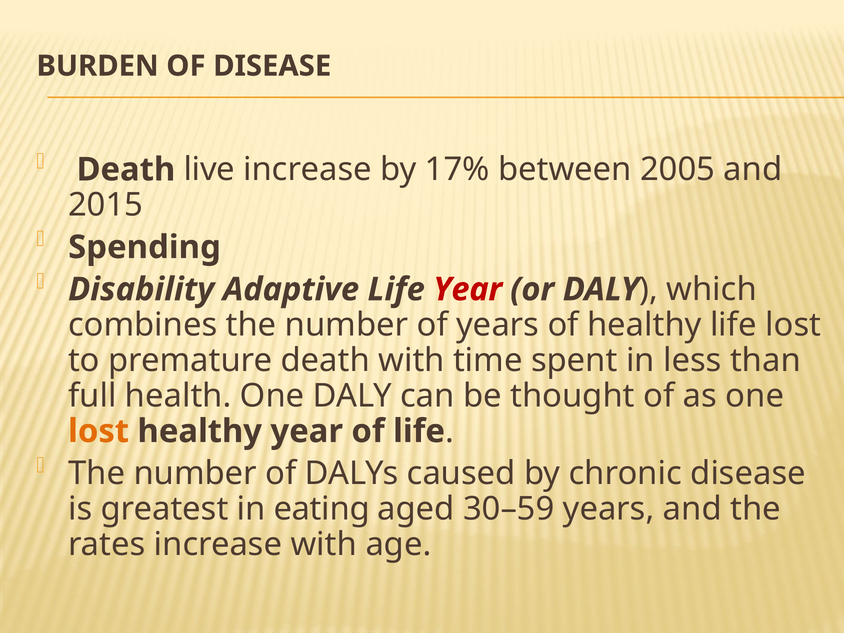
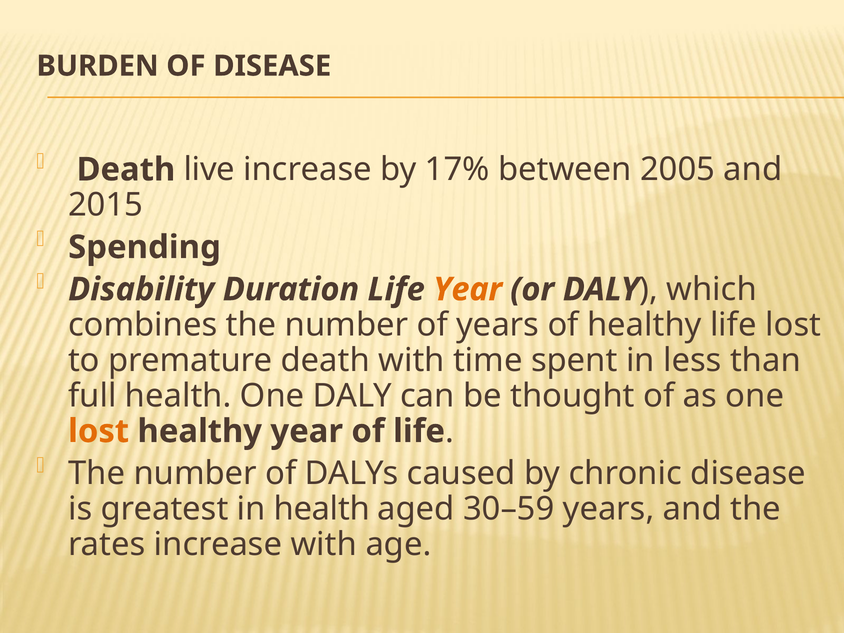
Adaptive: Adaptive -> Duration (291, 289)
Year colour: red -> orange (468, 289)
in eating: eating -> health (322, 509)
